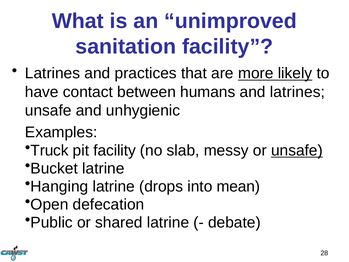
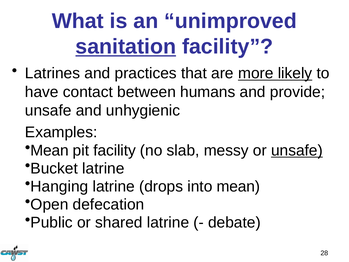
sanitation underline: none -> present (126, 47)
and latrines: latrines -> provide (297, 92)
Truck: Truck -> Mean (50, 150)
